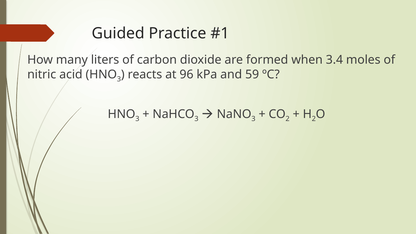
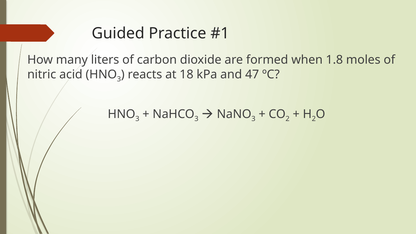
3.4: 3.4 -> 1.8 (334, 60)
96: 96 -> 18 (187, 75)
59: 59 -> 47 (252, 75)
